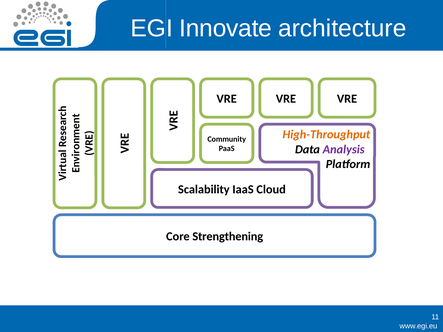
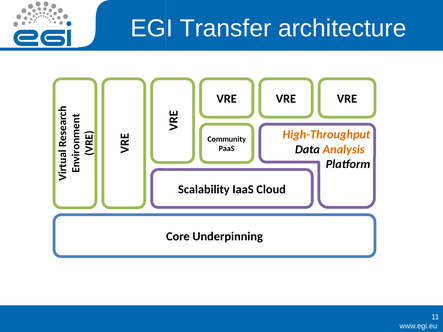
Innovate: Innovate -> Transfer (226, 28)
Analysis colour: purple -> orange (344, 149)
Strengthening: Strengthening -> Underpinning (228, 237)
